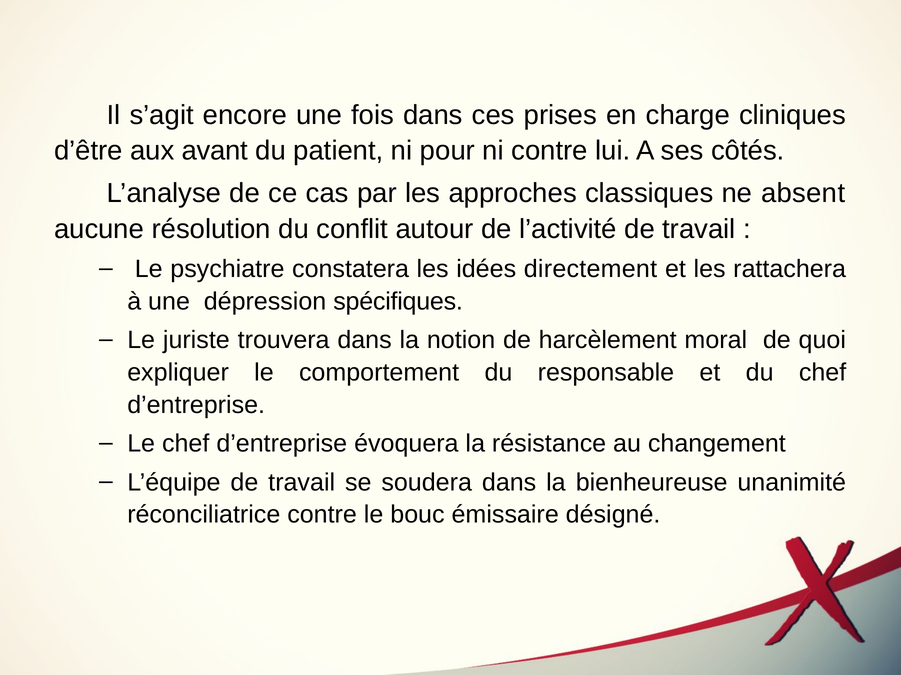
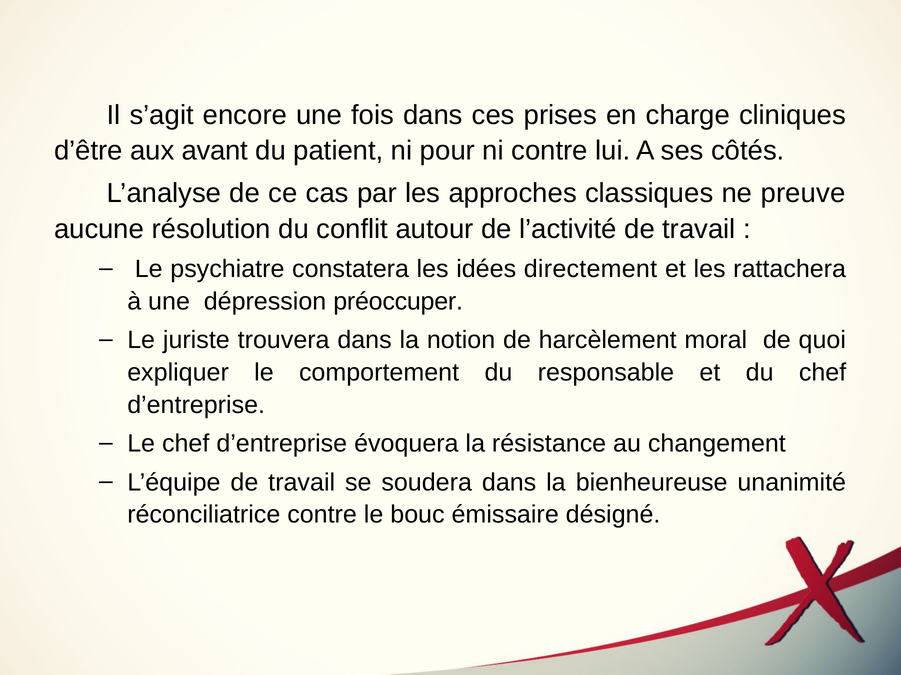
absent: absent -> preuve (803, 194)
spécifiques: spécifiques -> préoccuper (398, 302)
